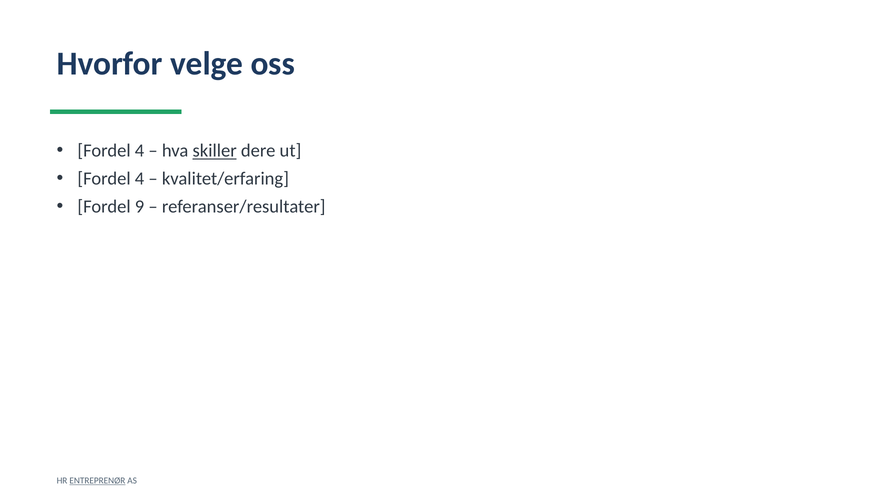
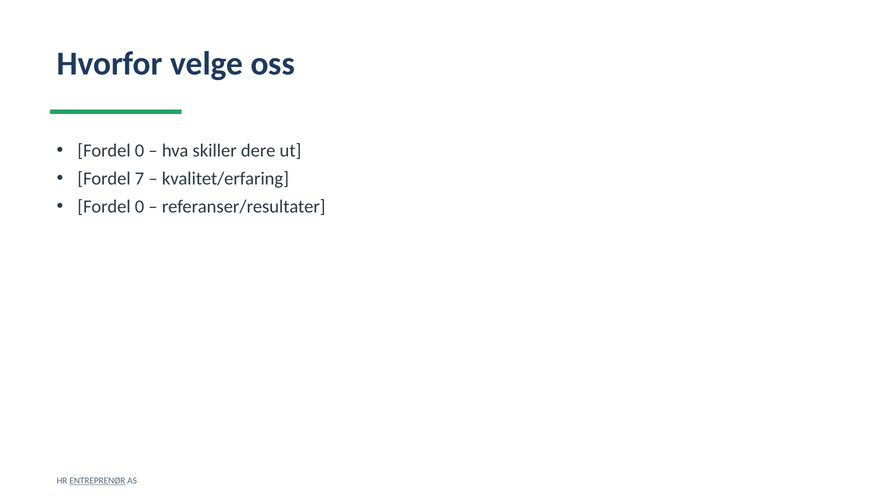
4: 4 -> 0 (140, 151)
skiller underline: present -> none (215, 151)
4: 4 -> 7 (140, 179)
9: 9 -> 0 (140, 206)
